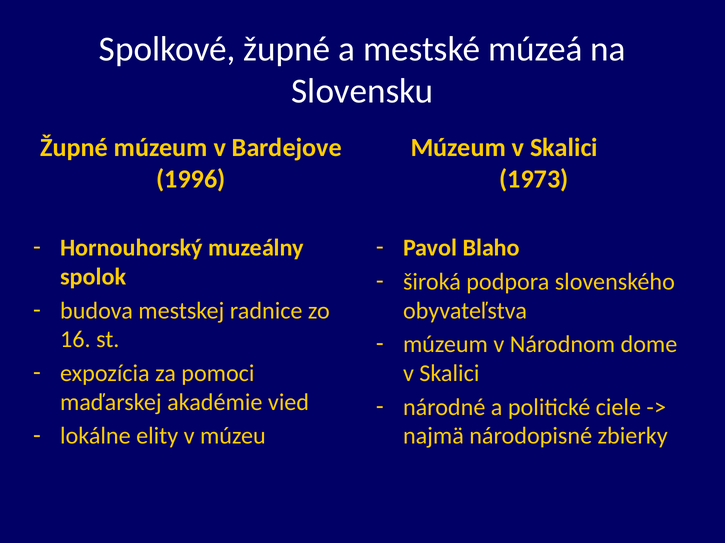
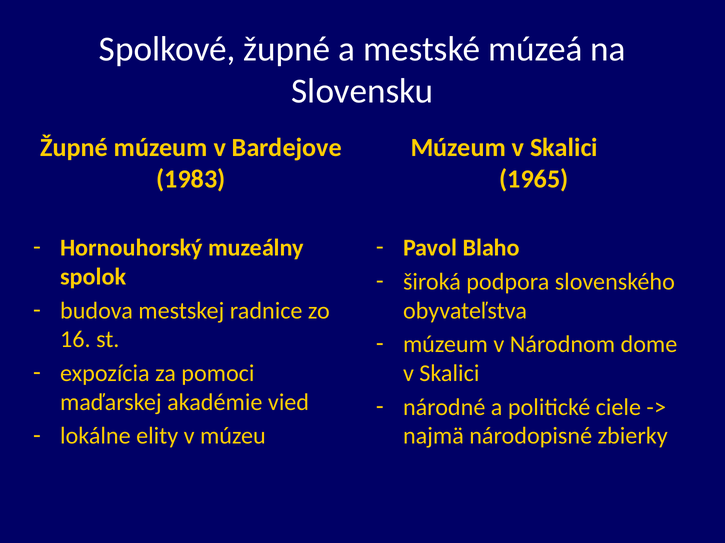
1996: 1996 -> 1983 (191, 179)
1973: 1973 -> 1965 (534, 179)
